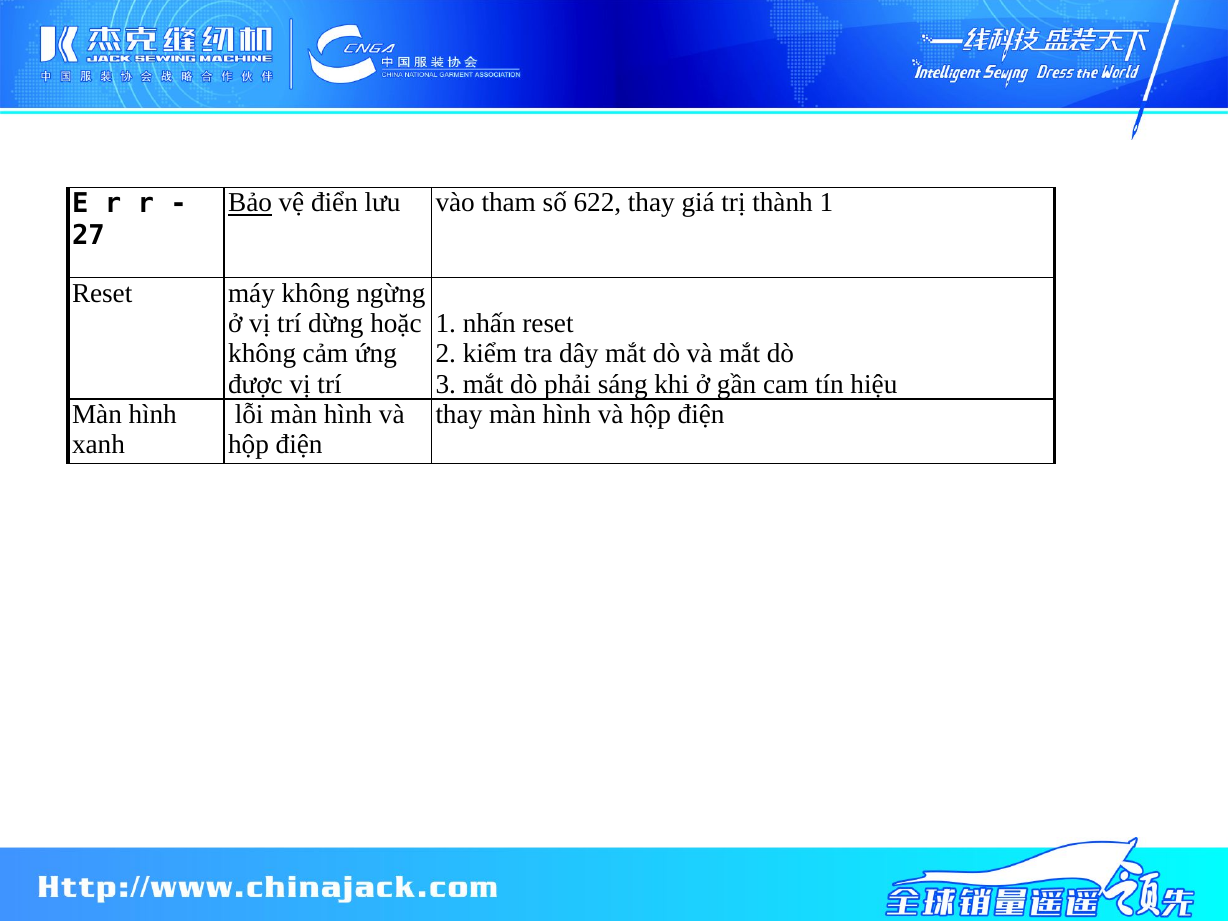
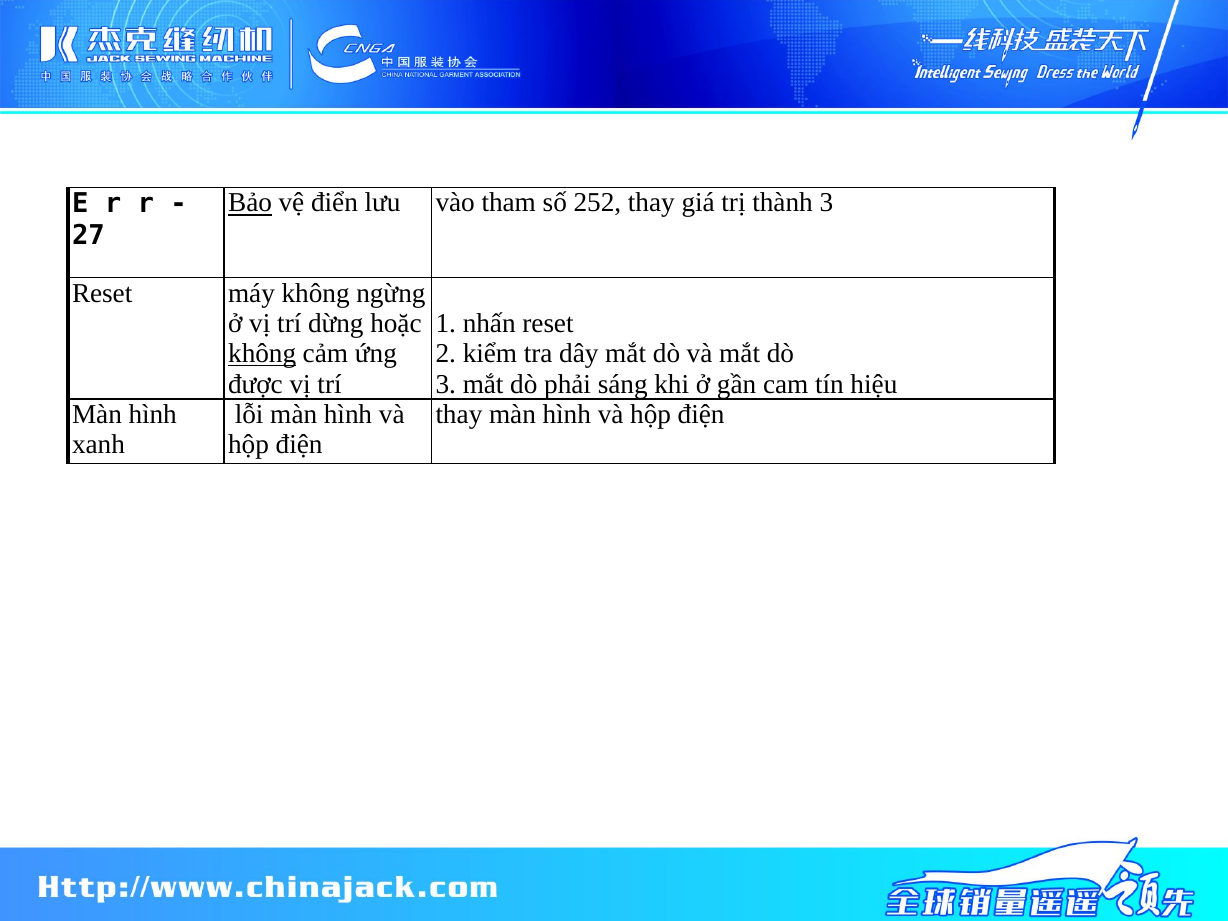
622: 622 -> 252 (597, 203)
thành 1: 1 -> 3 (826, 203)
không underline: none -> present (262, 354)
